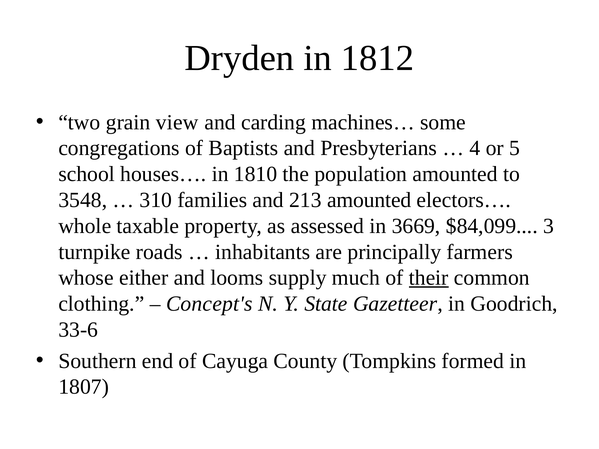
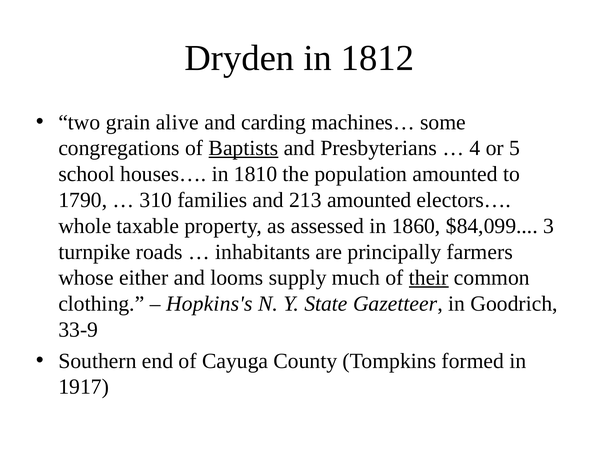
view: view -> alive (177, 122)
Baptists underline: none -> present (243, 148)
3548: 3548 -> 1790 (83, 200)
3669: 3669 -> 1860 (416, 226)
Concept's: Concept's -> Hopkins's (209, 304)
33-6: 33-6 -> 33-9 (78, 330)
1807: 1807 -> 1917 (84, 387)
